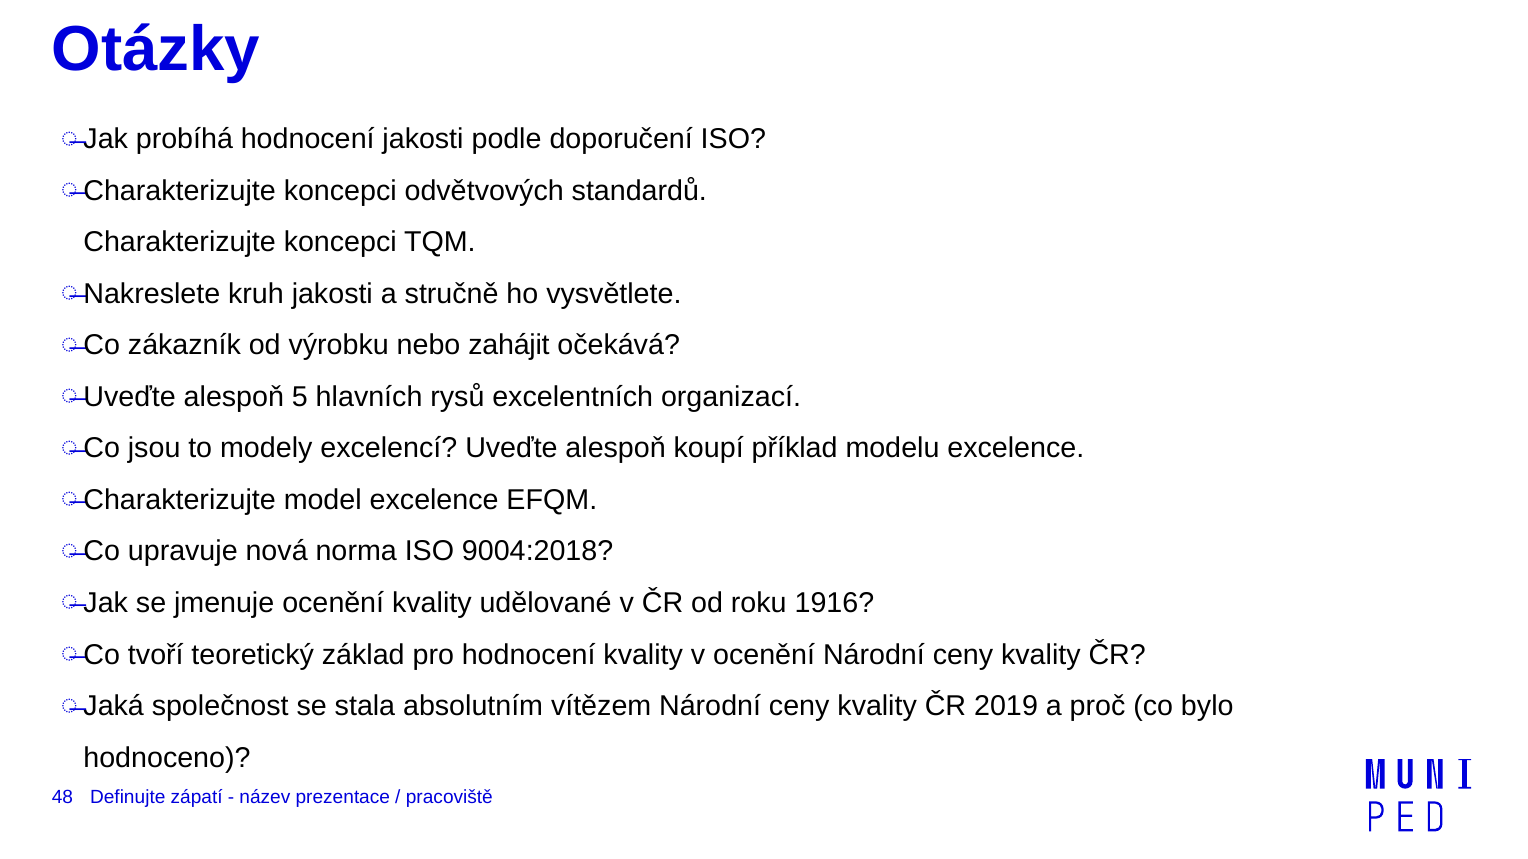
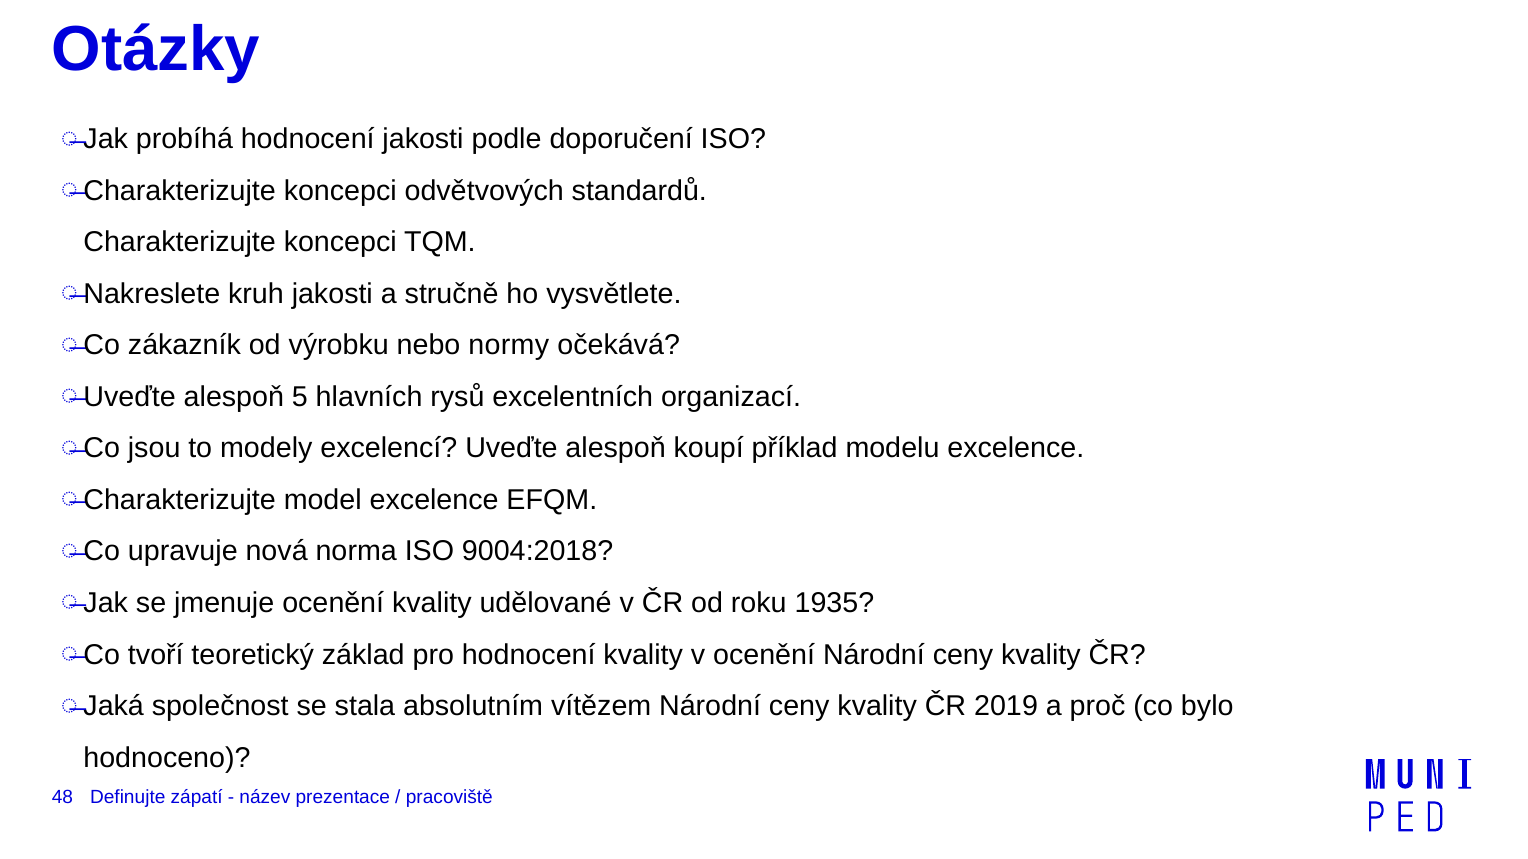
zahájit: zahájit -> normy (509, 346)
1916: 1916 -> 1935 (834, 603)
